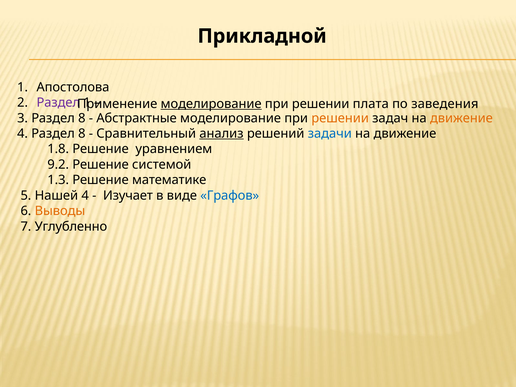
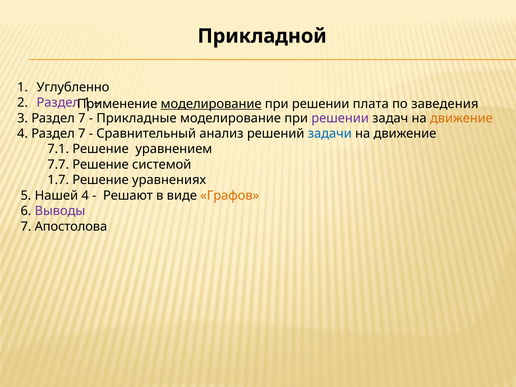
Апостолова: Апостолова -> Углубленно (73, 87)
3 Раздел 8: 8 -> 7 (82, 118)
Абстрактные: Абстрактные -> Прикладные (136, 118)
решении colour: orange -> purple (340, 118)
4 Раздел 8: 8 -> 7 (82, 134)
анализ underline: present -> none (221, 134)
1.8: 1.8 -> 7.1 (58, 149)
9.2: 9.2 -> 7.7 (58, 165)
1.3: 1.3 -> 1.7 (58, 180)
математике: математике -> уравнениях (169, 180)
Изучает: Изучает -> Решают (128, 195)
Графов colour: blue -> orange (230, 195)
Выводы colour: orange -> purple (60, 211)
Углубленно: Углубленно -> Апостолова (71, 226)
